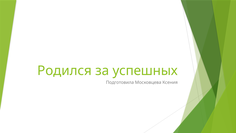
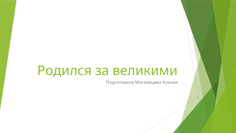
успешных: успешных -> великими (145, 70)
